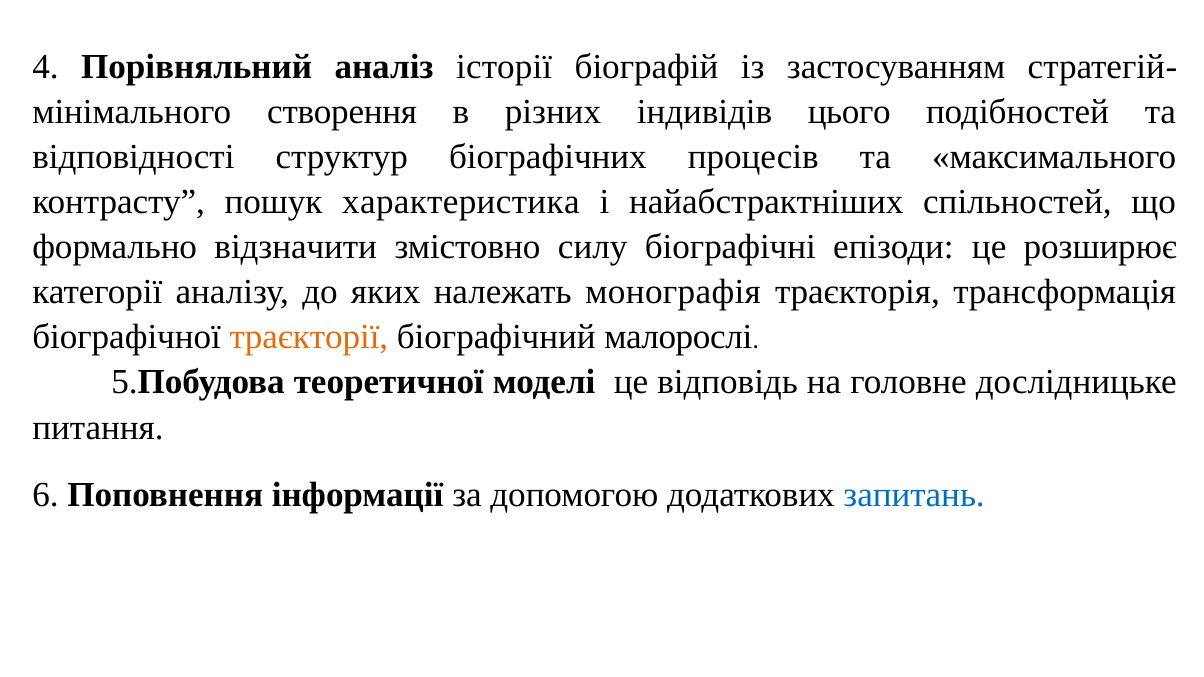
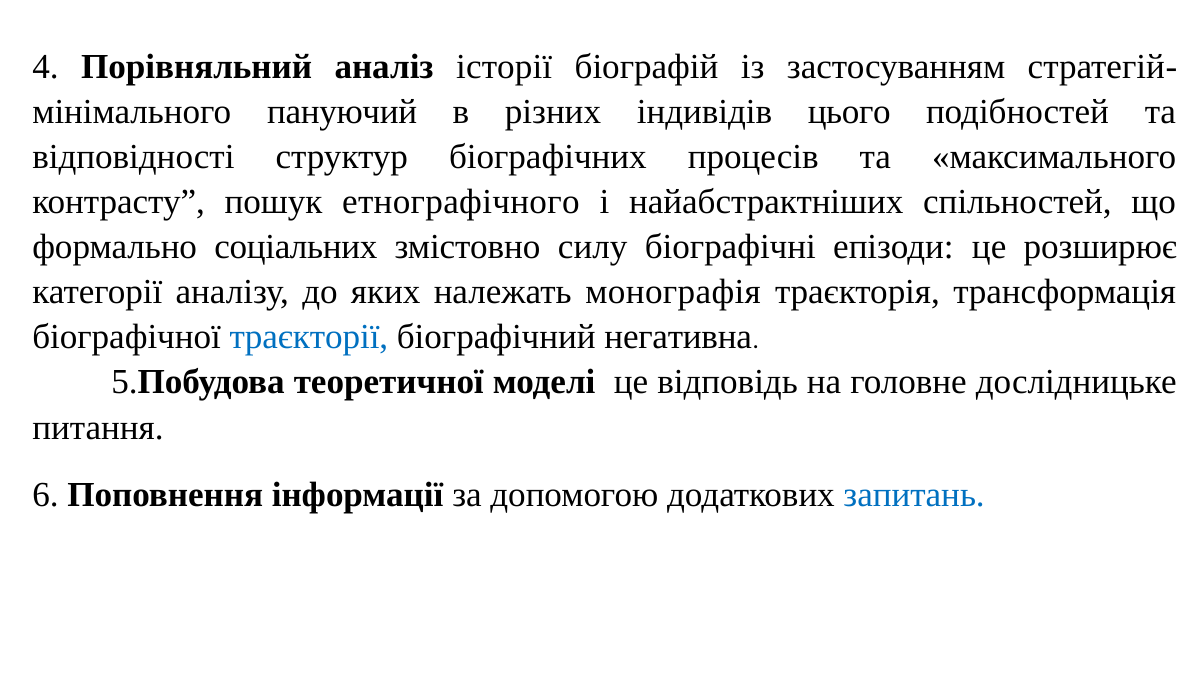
створення: створення -> пануючий (342, 112)
характеристика: характеристика -> етнографічного (461, 202)
відзначити: відзначити -> соціальних (296, 247)
траєкторії colour: orange -> blue (309, 337)
малорослі: малорослі -> негативна (678, 337)
